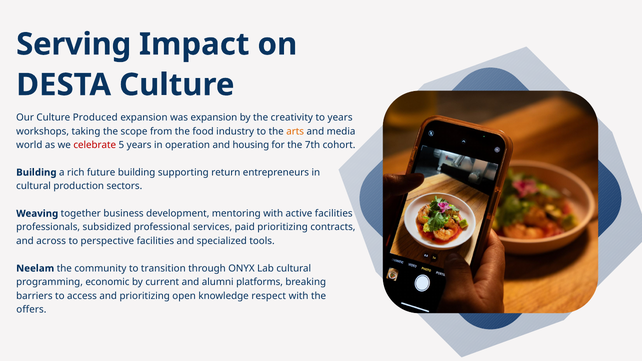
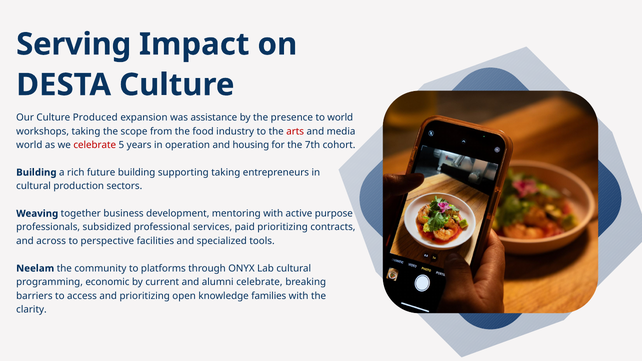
was expansion: expansion -> assistance (214, 118)
creativity: creativity -> presence (292, 118)
to years: years -> world (340, 118)
arts colour: orange -> red (295, 131)
supporting return: return -> taking (226, 172)
active facilities: facilities -> purpose (334, 214)
transition: transition -> platforms (163, 268)
alumni platforms: platforms -> celebrate (259, 282)
respect: respect -> families (269, 296)
offers: offers -> clarity (31, 310)
